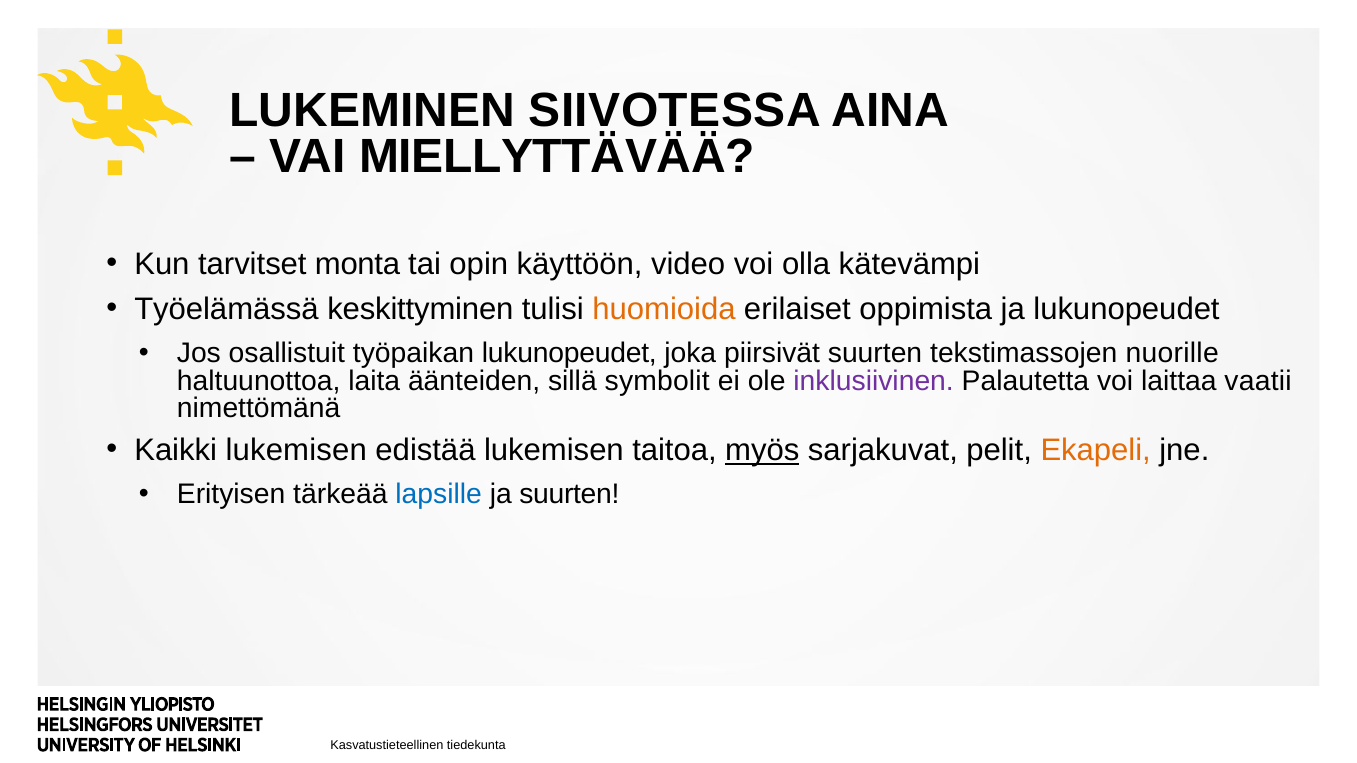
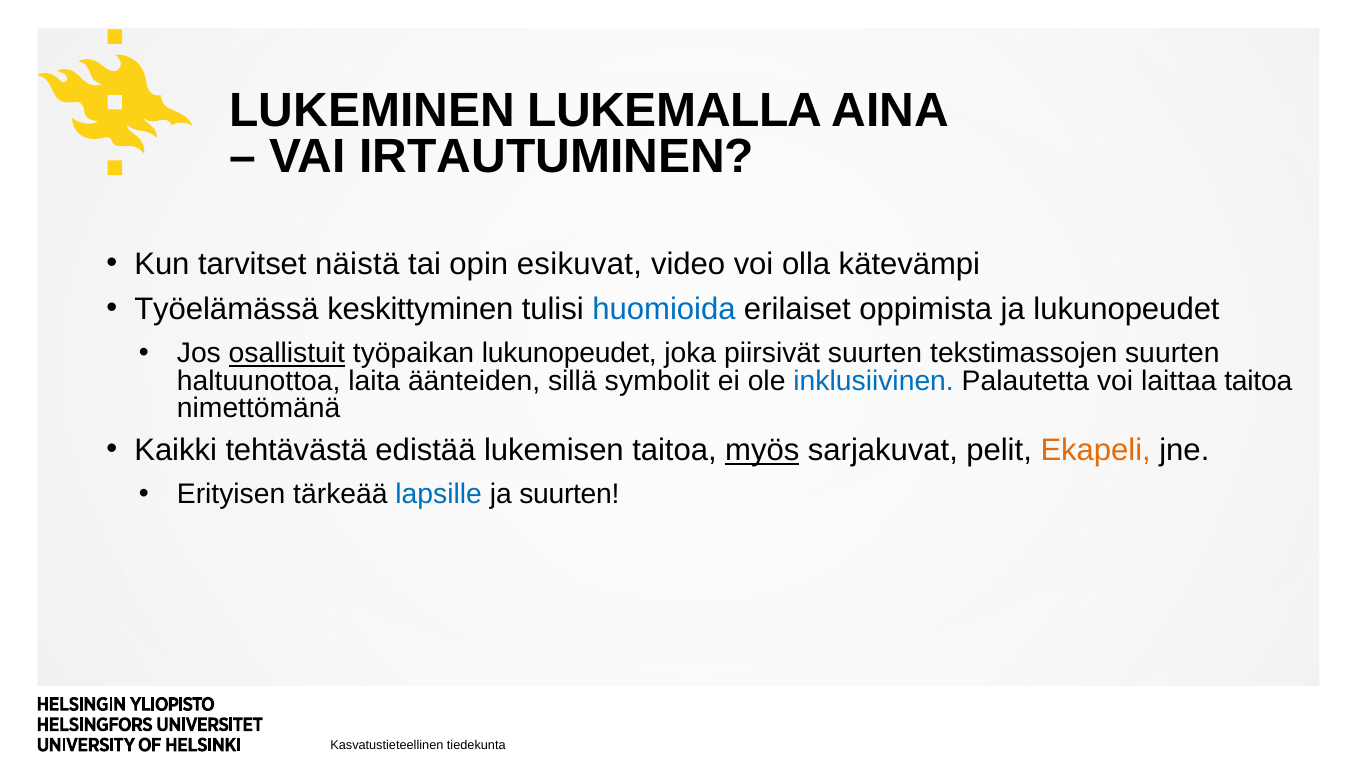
SIIVOTESSA: SIIVOTESSA -> LUKEMALLA (675, 110)
MIELLYTTÄVÄÄ: MIELLYTTÄVÄÄ -> IRTAUTUMINEN (557, 156)
monta: monta -> näistä (357, 264)
käyttöön: käyttöön -> esikuvat (579, 264)
huomioida colour: orange -> blue (664, 310)
osallistuit underline: none -> present (287, 354)
tekstimassojen nuorille: nuorille -> suurten (1172, 354)
inklusiivinen colour: purple -> blue (874, 381)
laittaa vaatii: vaatii -> taitoa (1258, 381)
Kaikki lukemisen: lukemisen -> tehtävästä (296, 451)
